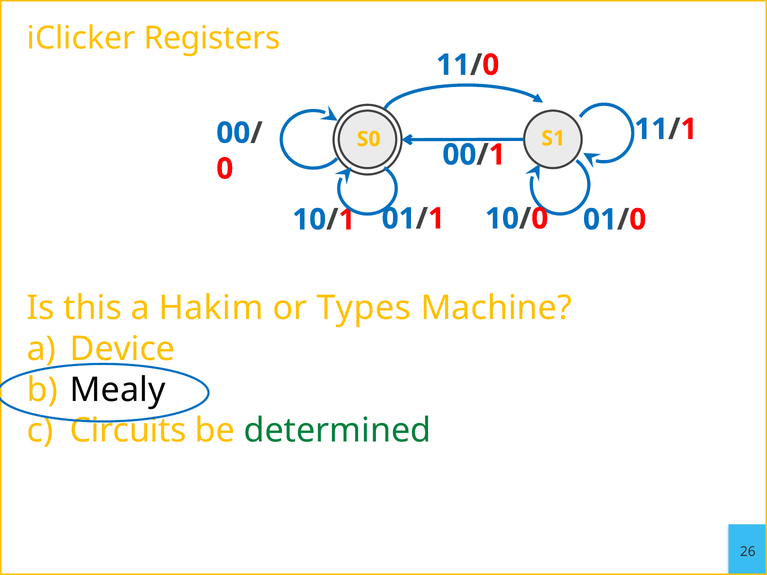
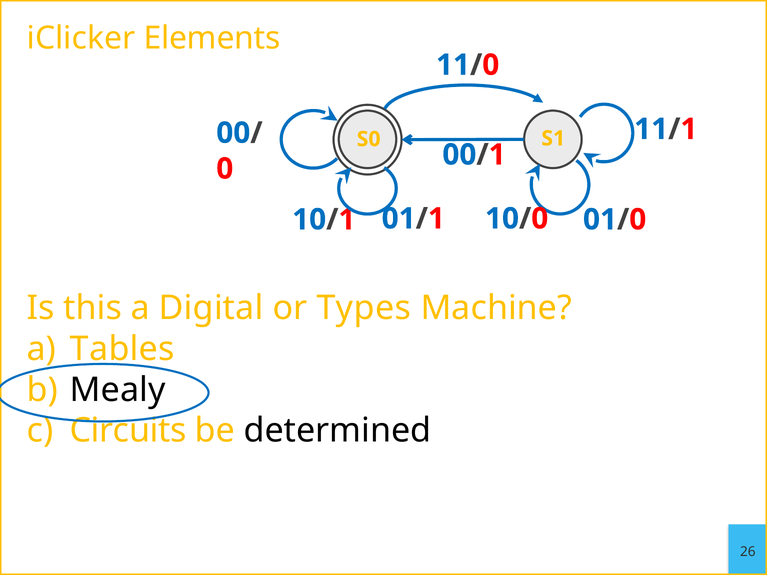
Registers: Registers -> Elements (212, 38)
Hakim: Hakim -> Digital (211, 308)
Device: Device -> Tables (122, 349)
determined colour: green -> black (338, 431)
